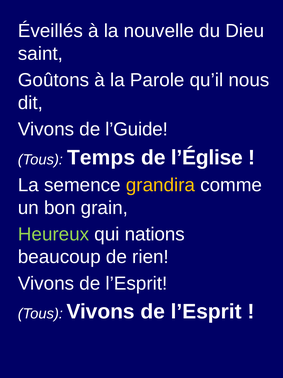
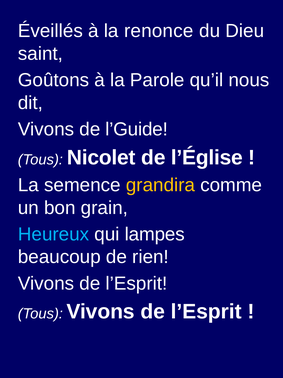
nouvelle: nouvelle -> renonce (159, 31)
Temps: Temps -> Nicolet (101, 157)
Heureux colour: light green -> light blue (54, 234)
nations: nations -> lampes (155, 234)
